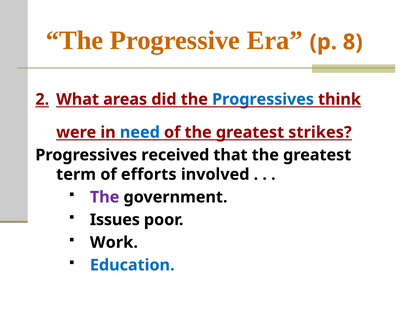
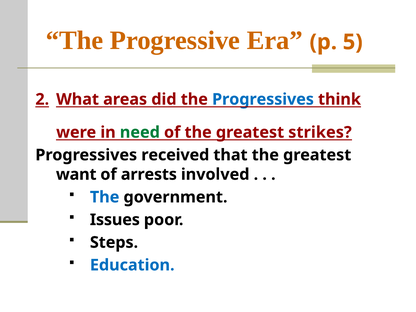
8: 8 -> 5 (353, 42)
need colour: blue -> green (140, 132)
term: term -> want (76, 174)
efforts: efforts -> arrests (149, 174)
The colour: purple -> blue (105, 197)
Work: Work -> Steps (114, 242)
